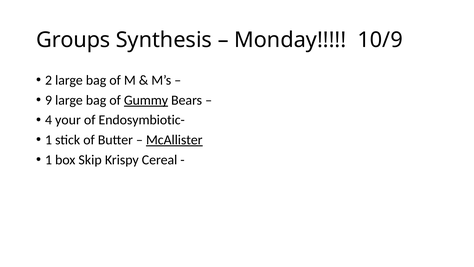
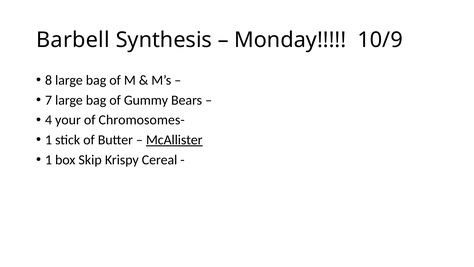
Groups: Groups -> Barbell (73, 40)
2: 2 -> 8 (49, 80)
9: 9 -> 7 (49, 100)
Gummy underline: present -> none (146, 100)
Endosymbiotic-: Endosymbiotic- -> Chromosomes- (142, 120)
